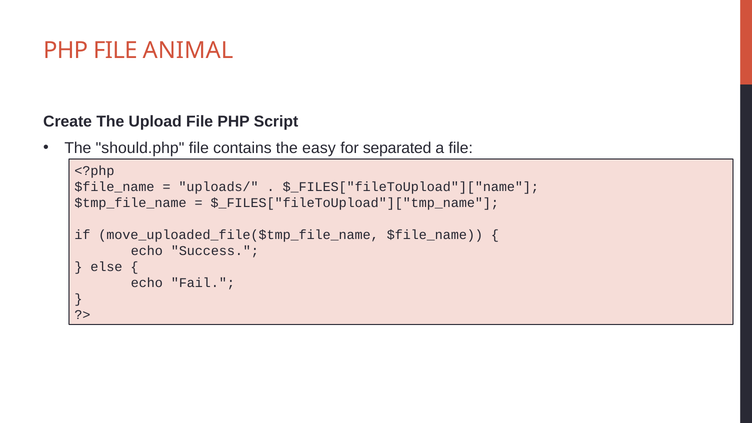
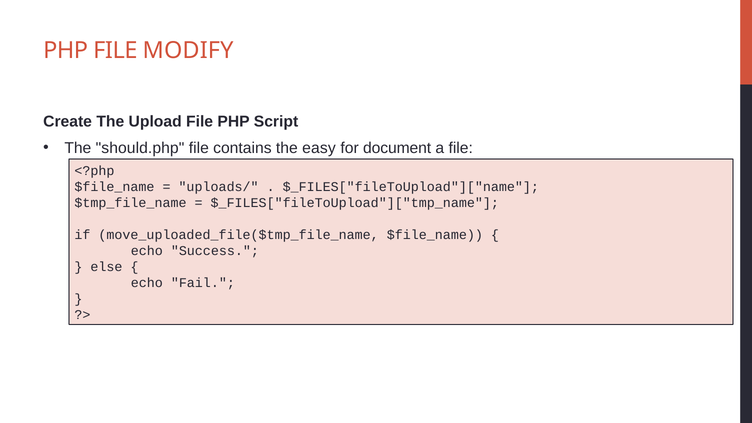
ANIMAL: ANIMAL -> MODIFY (188, 50)
separated: separated -> document (397, 148)
